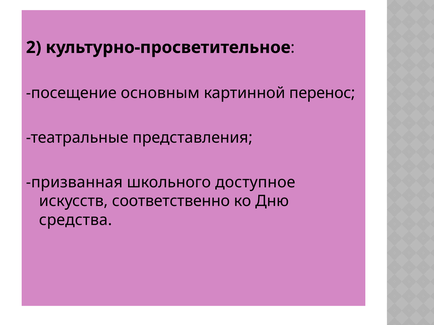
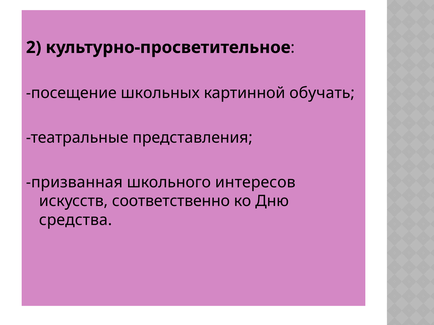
основным: основным -> школьных (160, 93)
перенос: перенос -> обучать (322, 93)
доступное: доступное -> интересов (255, 183)
